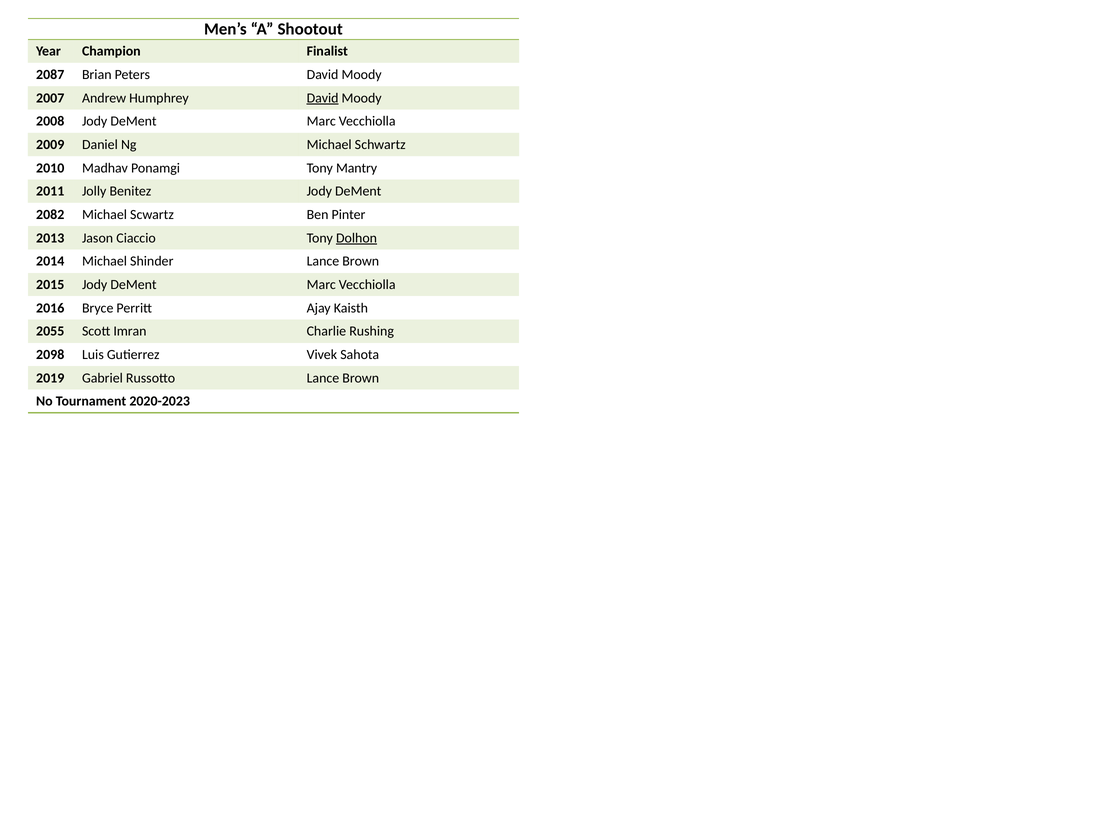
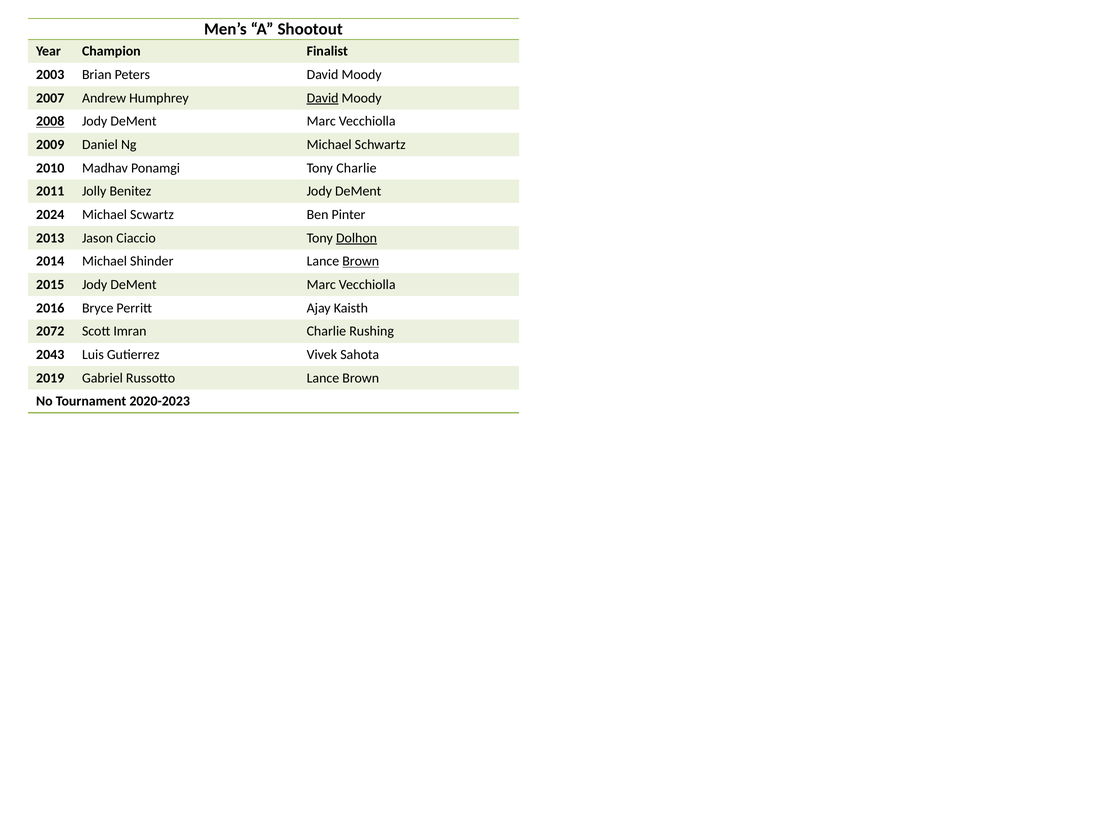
2087: 2087 -> 2003 (50, 75)
2008 underline: none -> present (50, 121)
Tony Mantry: Mantry -> Charlie (356, 168)
2082: 2082 -> 2024 (50, 215)
Brown underline: none -> present (361, 261)
2055: 2055 -> 2072 (50, 331)
2098: 2098 -> 2043 (50, 355)
